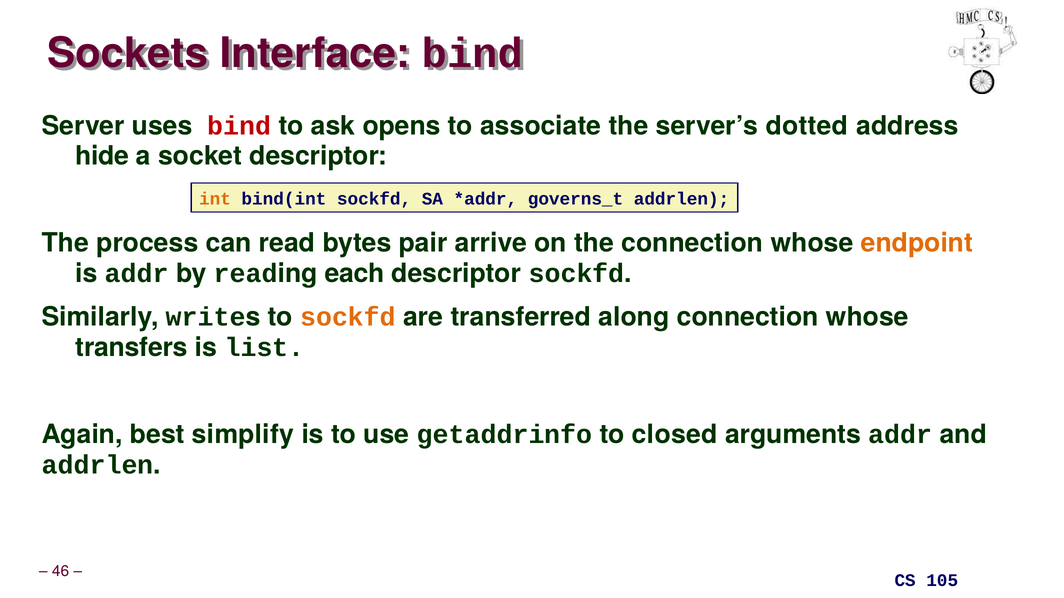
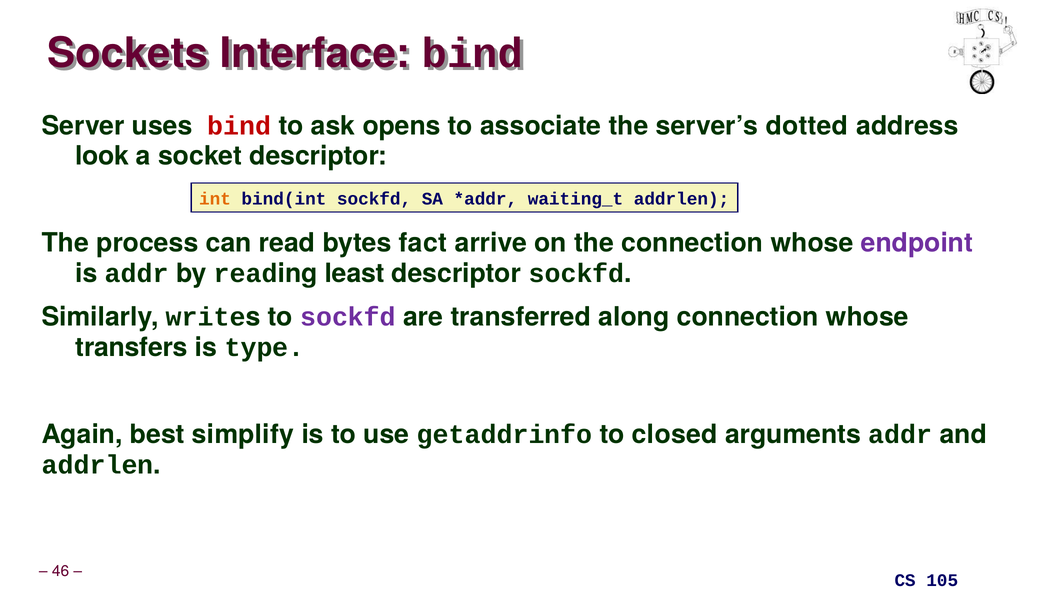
hide: hide -> look (102, 156)
governs_t: governs_t -> waiting_t (576, 199)
pair: pair -> fact (423, 243)
endpoint colour: orange -> purple (917, 243)
each: each -> least (355, 274)
sockfd colour: orange -> purple (348, 317)
list: list -> type (265, 348)
